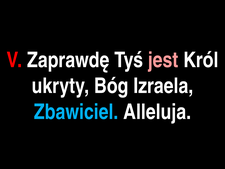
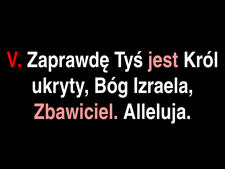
Zbawiciel colour: light blue -> pink (76, 112)
